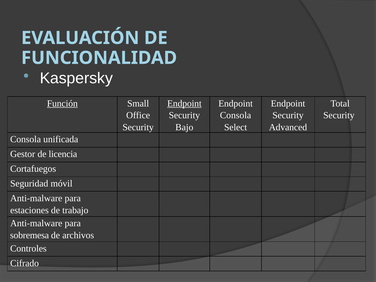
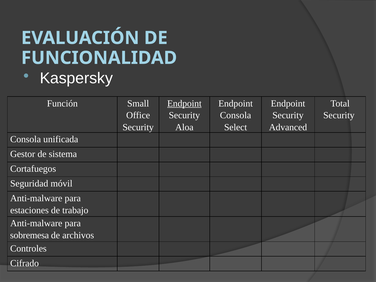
Función underline: present -> none (62, 103)
Bajo: Bajo -> Aloa (184, 127)
licencia: licencia -> sistema (63, 154)
